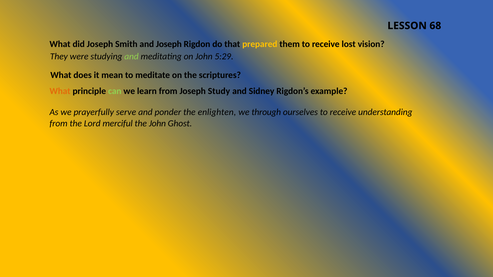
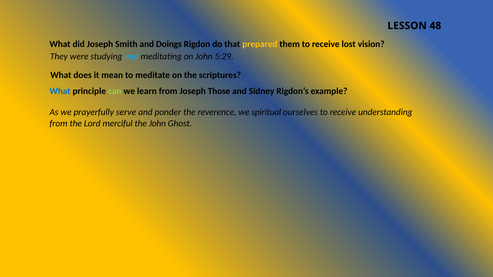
68: 68 -> 48 (435, 26)
and Joseph: Joseph -> Doings (169, 44)
and colour: light green -> light blue (132, 57)
What colour: orange -> blue (60, 91)
Study: Study -> Those (219, 91)
enlighten: enlighten -> reverence (217, 112)
through: through -> spiritual (266, 112)
